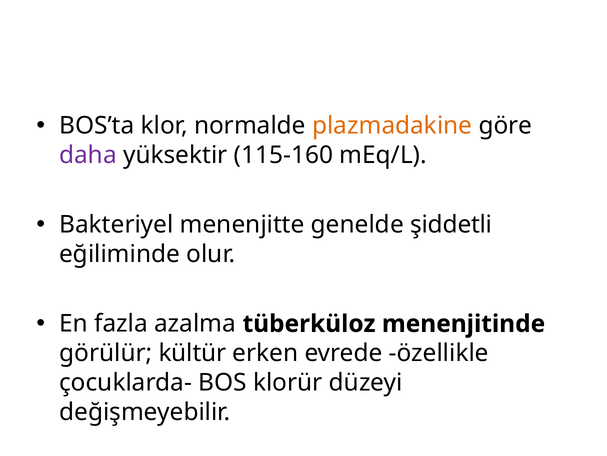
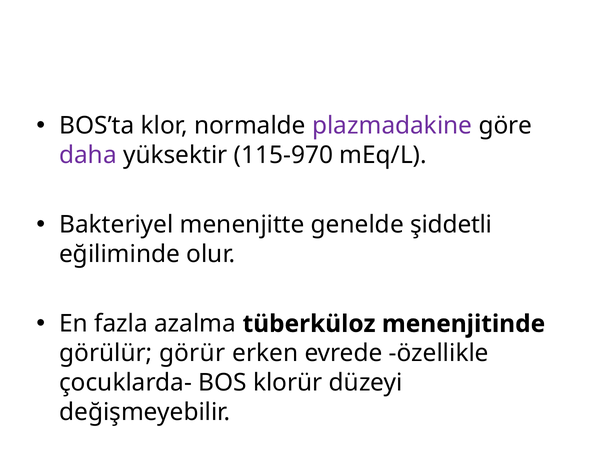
plazmadakine colour: orange -> purple (392, 126)
115-160: 115-160 -> 115-970 (284, 155)
kültür: kültür -> görür (192, 353)
